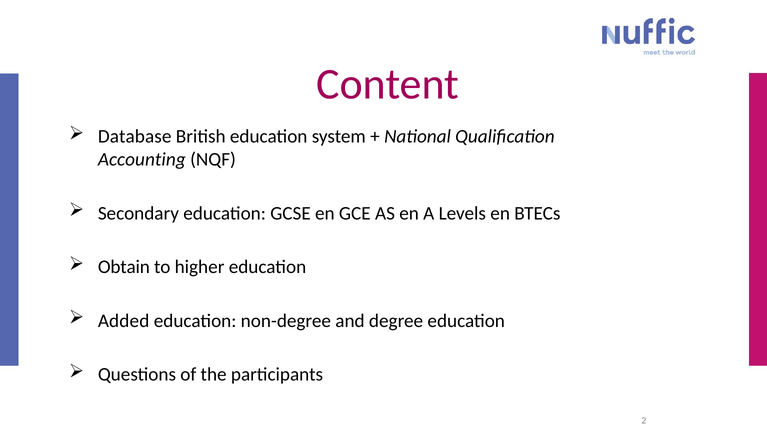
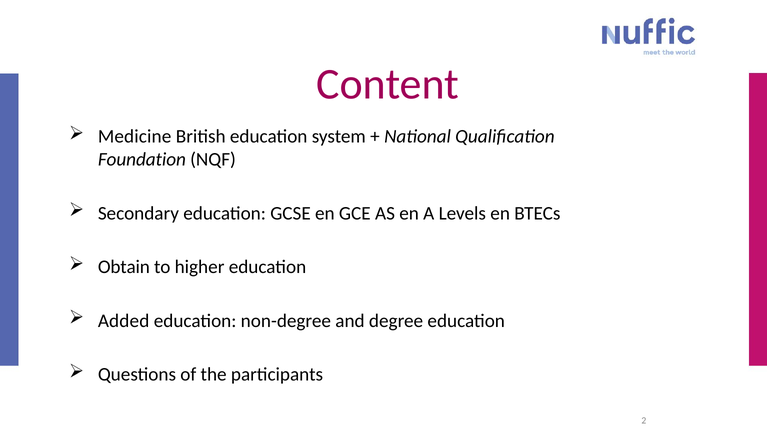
Database: Database -> Medicine (135, 136)
Accounting: Accounting -> Foundation (142, 159)
